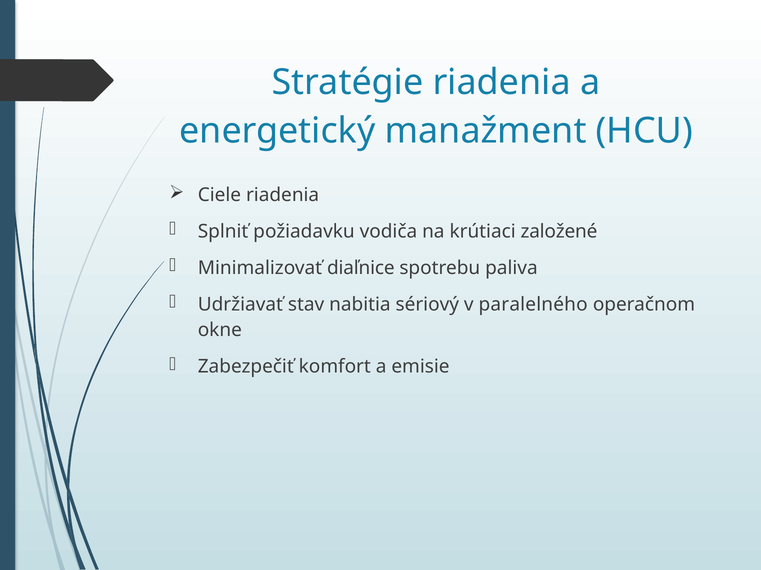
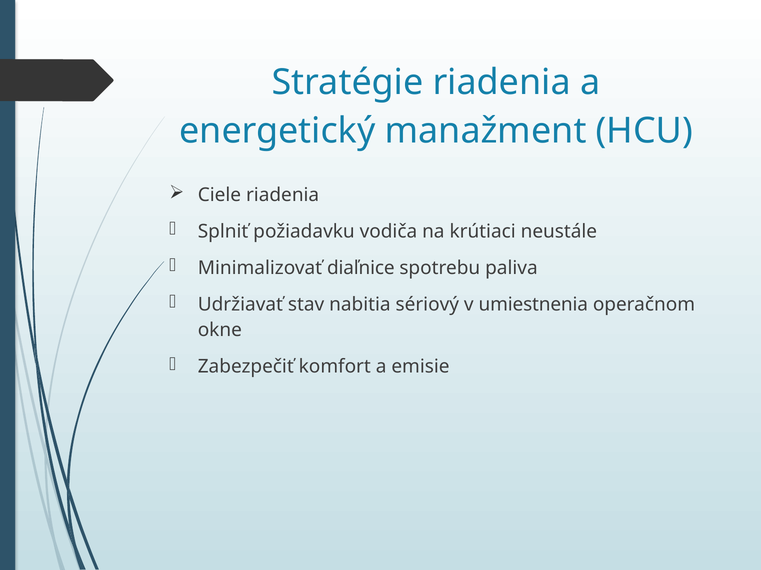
založené: založené -> neustále (559, 232)
paralelného: paralelného -> umiestnenia (533, 305)
